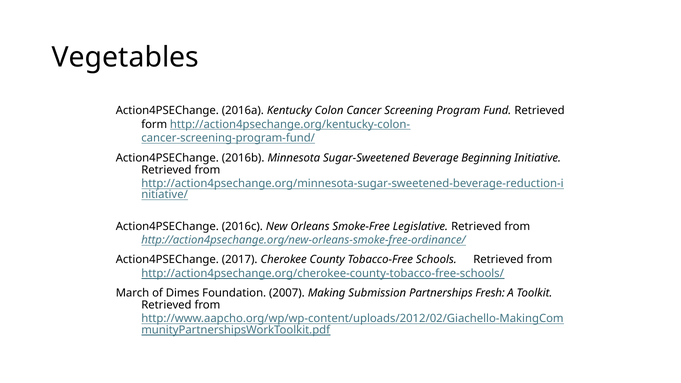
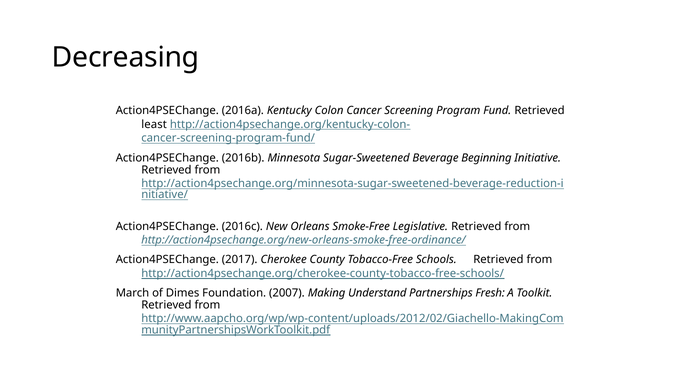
Vegetables: Vegetables -> Decreasing (126, 57)
form: form -> least (154, 124)
Submission: Submission -> Understand (377, 293)
